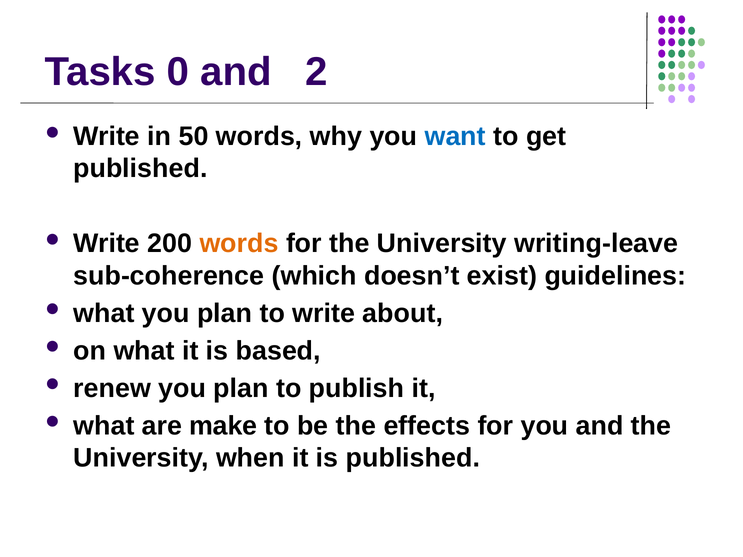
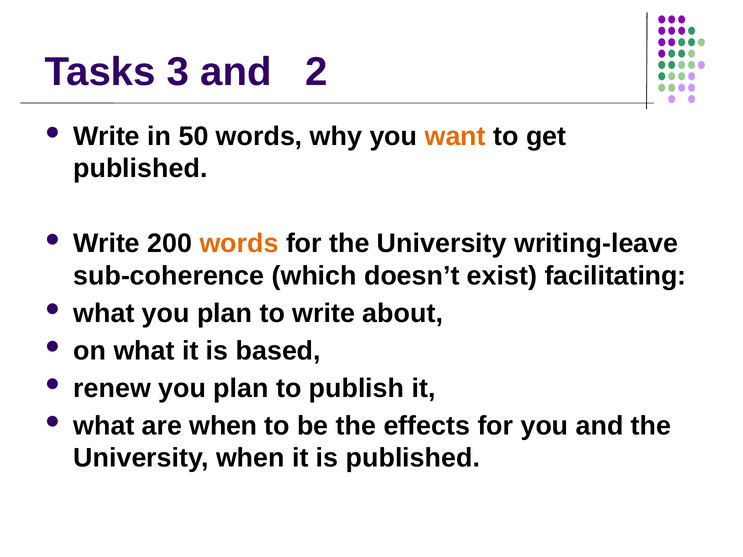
0: 0 -> 3 (178, 72)
want colour: blue -> orange (455, 137)
guidelines: guidelines -> facilitating (615, 276)
are make: make -> when (223, 426)
